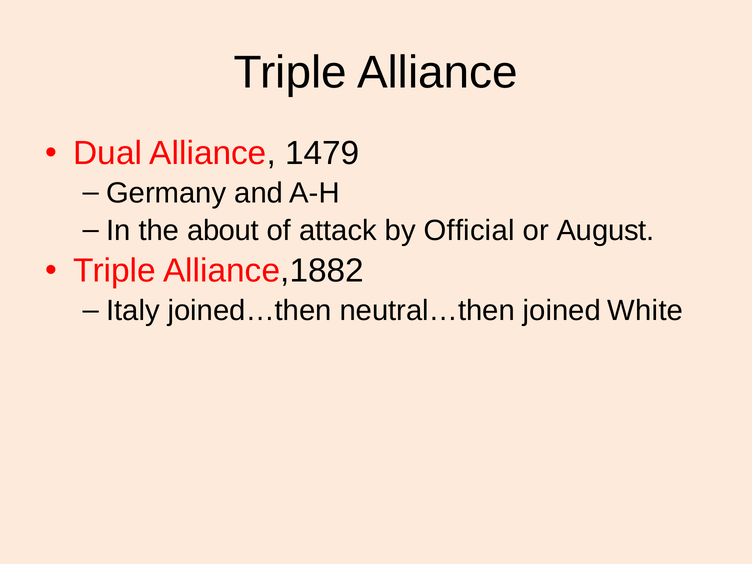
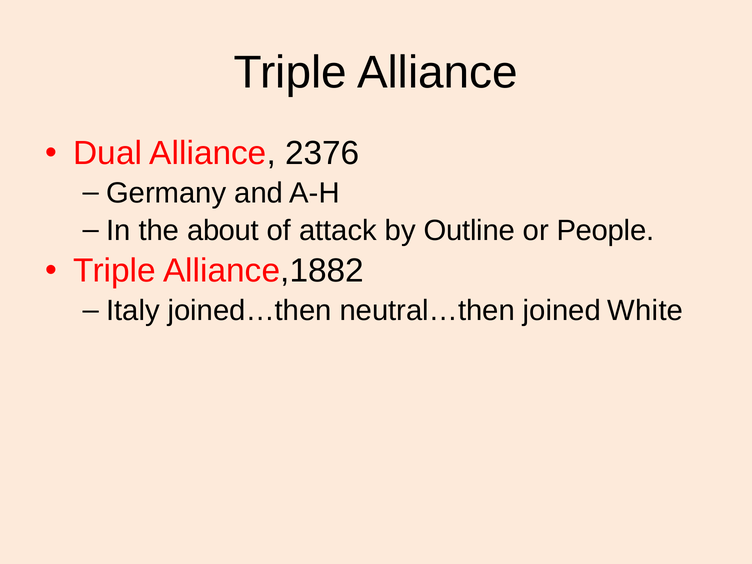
1479: 1479 -> 2376 (322, 153)
Official: Official -> Outline (469, 230)
August: August -> People (606, 230)
